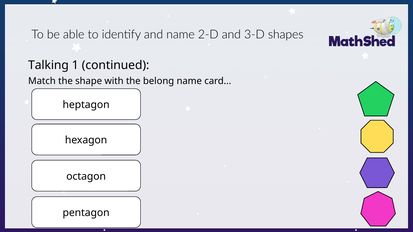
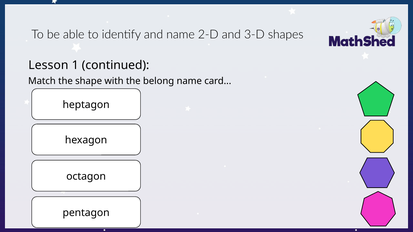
Talking: Talking -> Lesson (48, 65)
